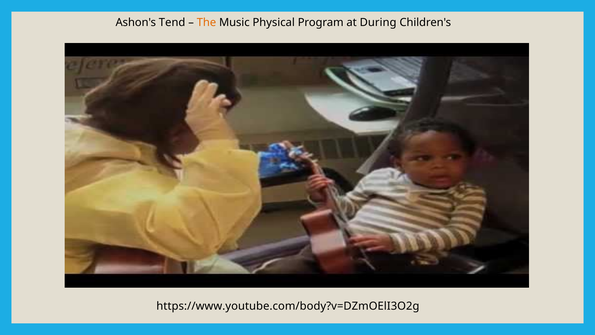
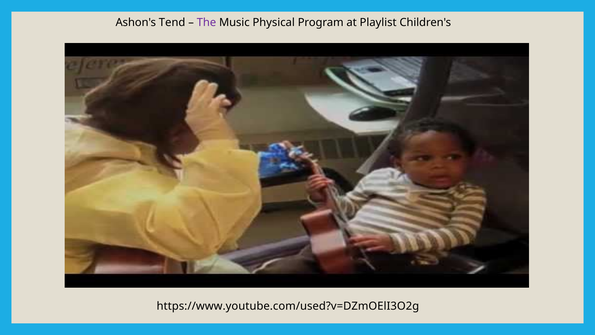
The colour: orange -> purple (206, 22)
During: During -> Playlist (378, 22)
https://www.youtube.com/body?v=DZmOElI3O2g: https://www.youtube.com/body?v=DZmOElI3O2g -> https://www.youtube.com/used?v=DZmOElI3O2g (288, 306)
